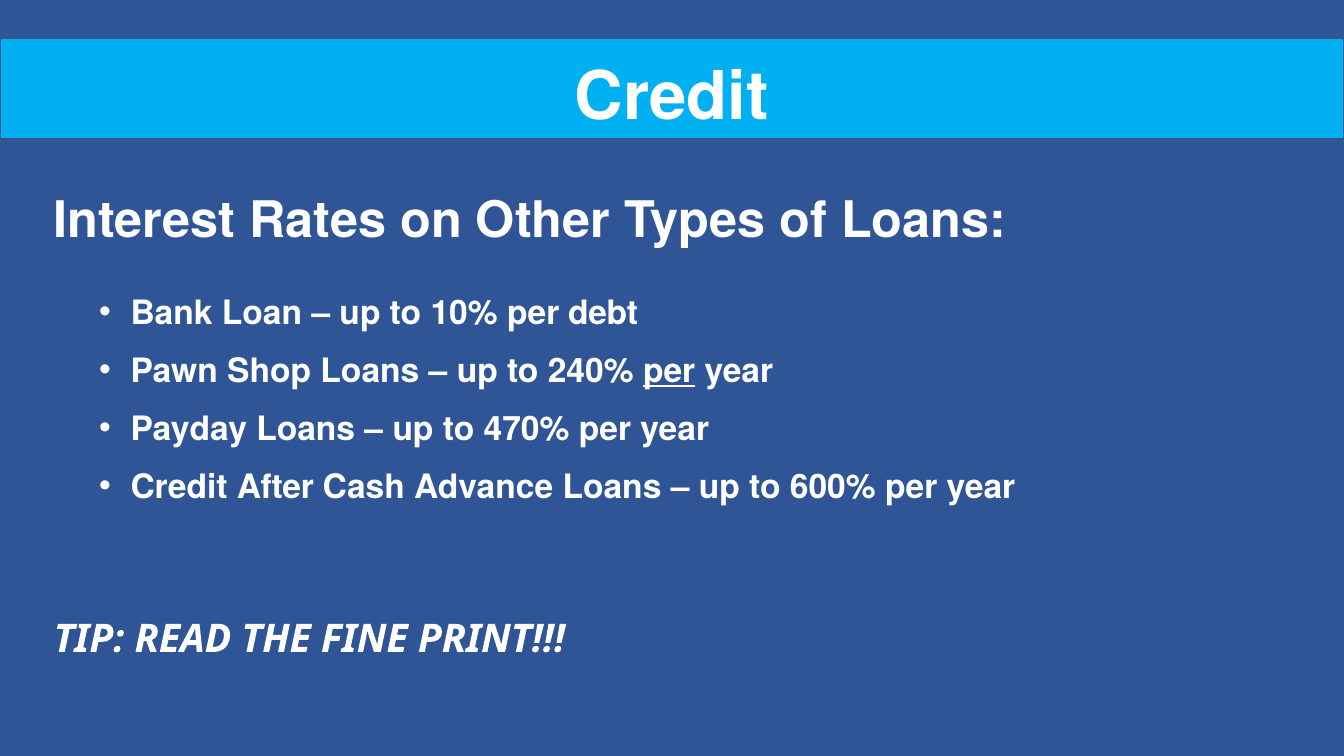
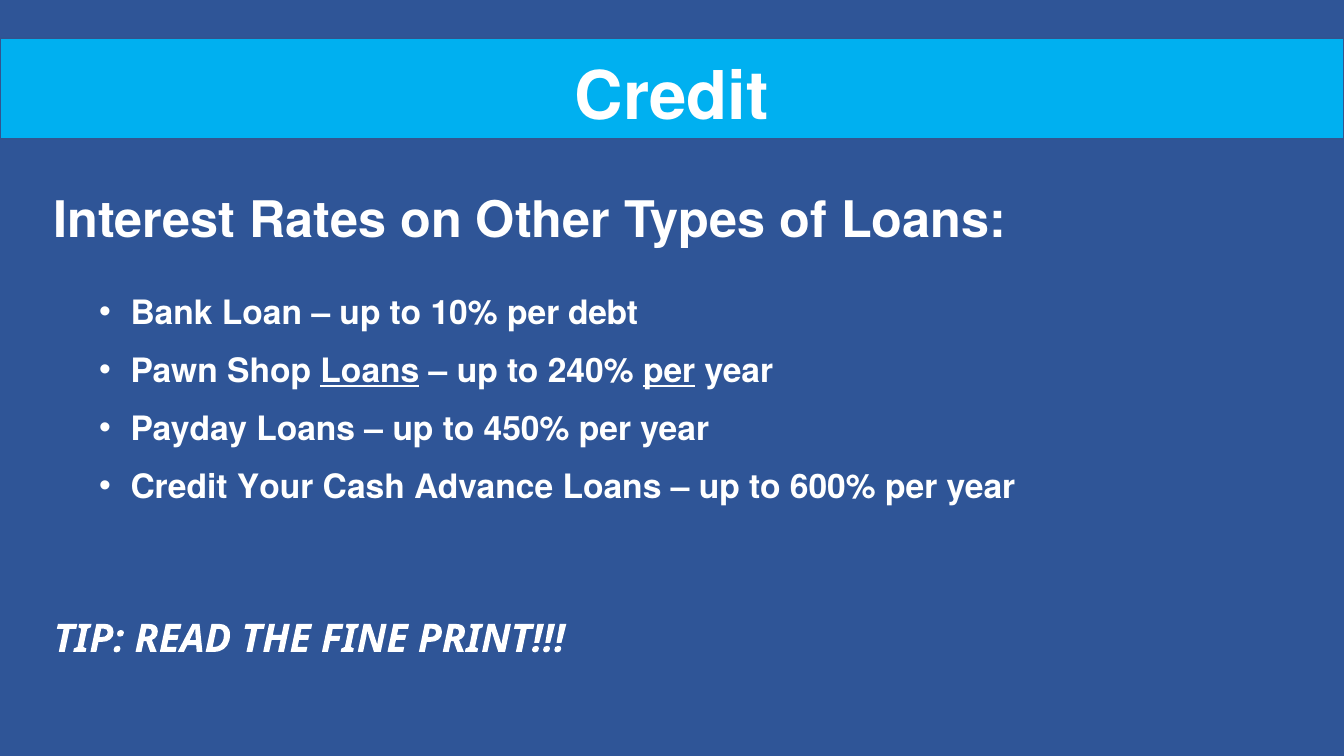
Loans underline: none -> present (370, 372)
470%: 470% -> 450% (527, 429)
After: After -> Your (275, 487)
